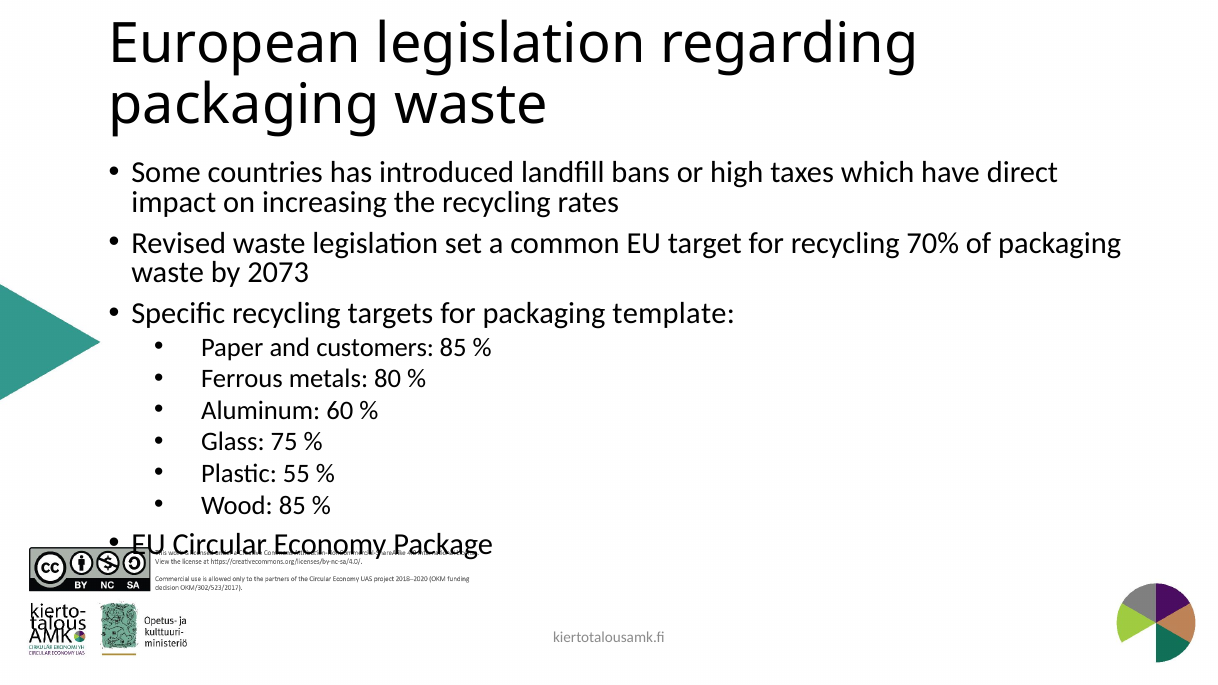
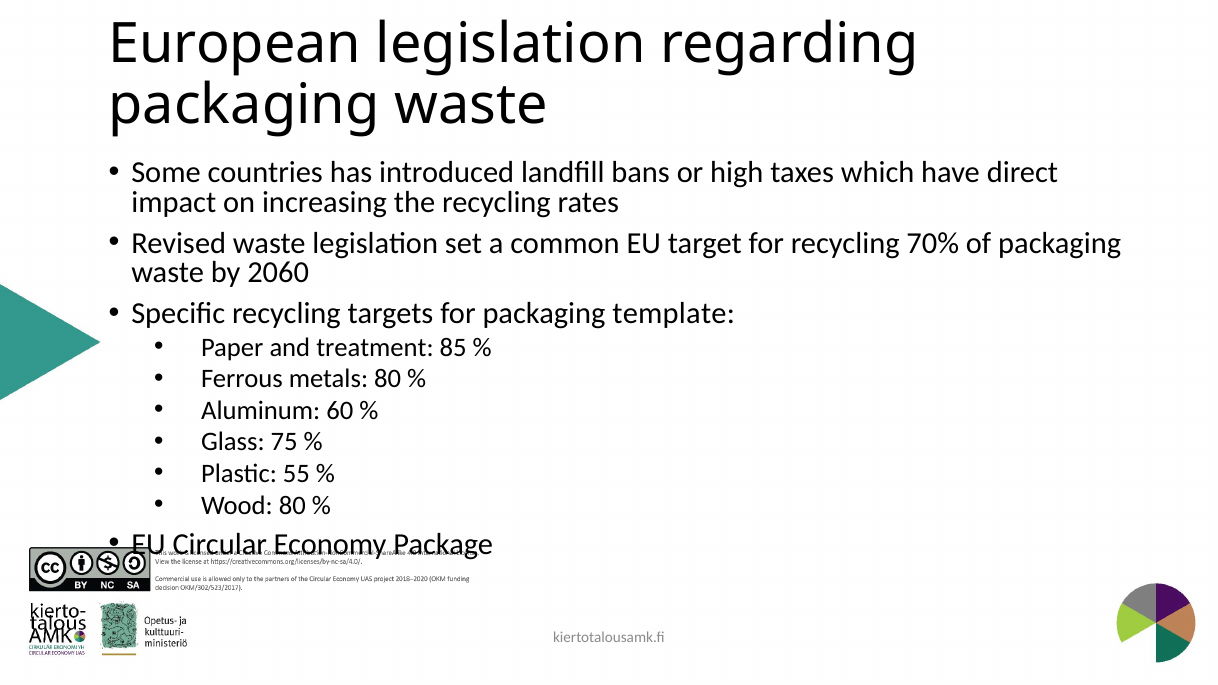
2073: 2073 -> 2060 (278, 273)
customers: customers -> treatment (375, 348)
Wood 85: 85 -> 80 (292, 505)
